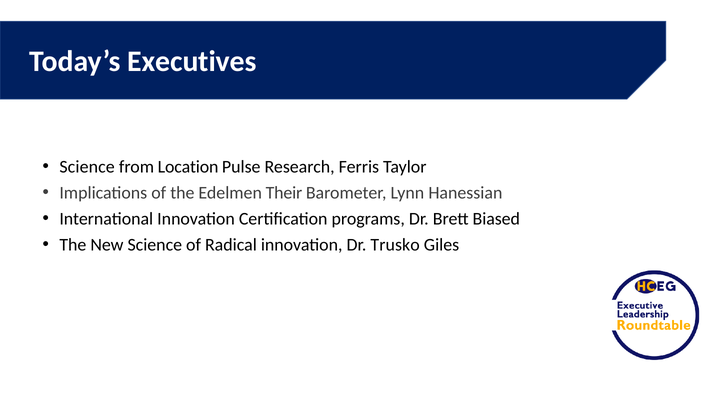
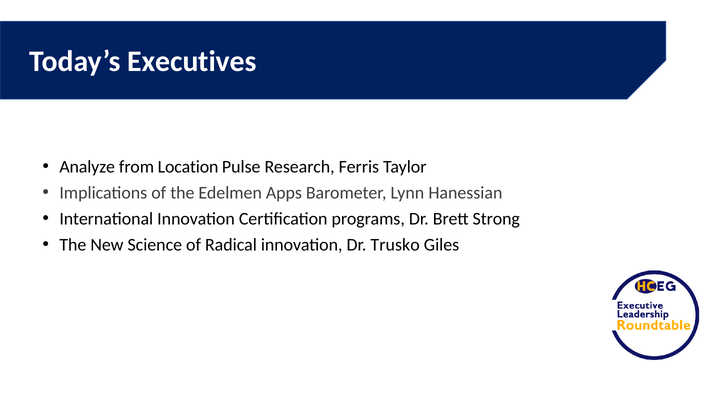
Science: Science -> Analyze (87, 167)
Their: Their -> Apps (284, 193)
Biased: Biased -> Strong (496, 219)
